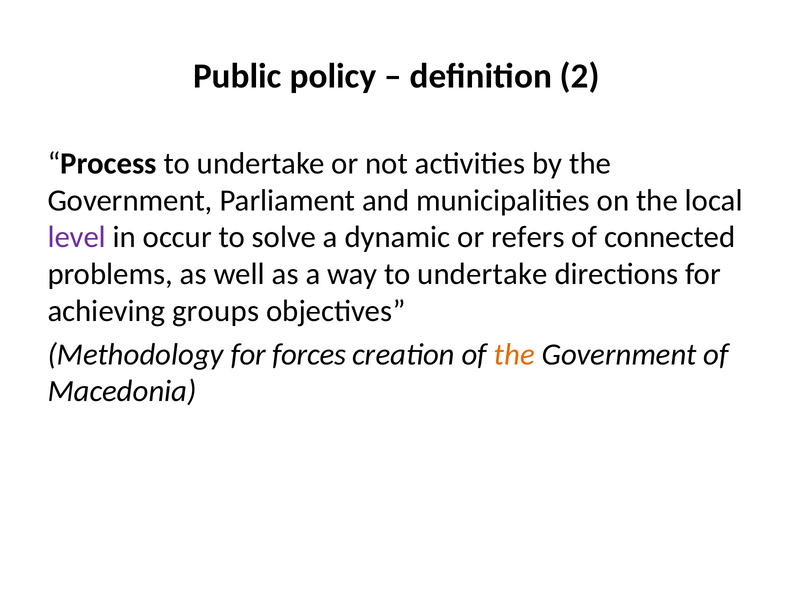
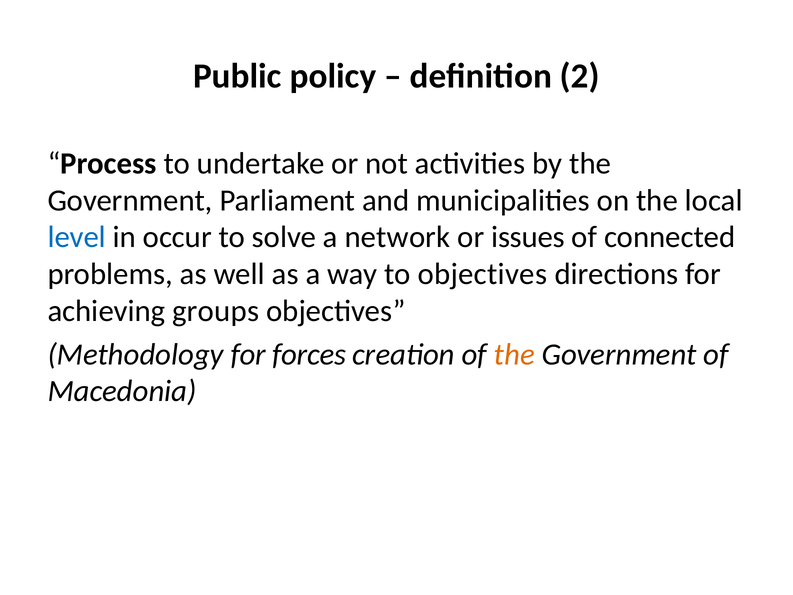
level colour: purple -> blue (77, 237)
dynamic: dynamic -> network (397, 237)
refers: refers -> issues (528, 237)
way to undertake: undertake -> objectives (482, 274)
